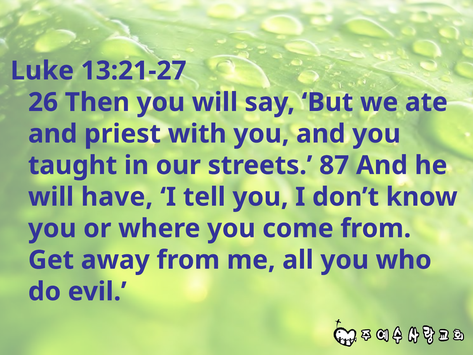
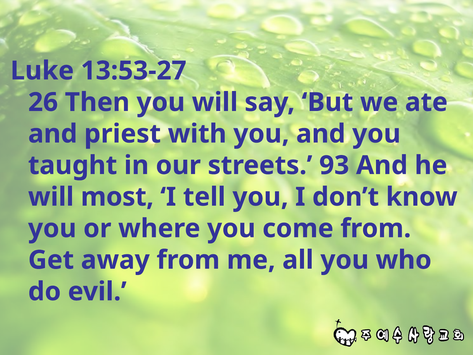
13:21-27: 13:21-27 -> 13:53-27 (134, 71)
87: 87 -> 93 (334, 165)
have: have -> most (117, 197)
